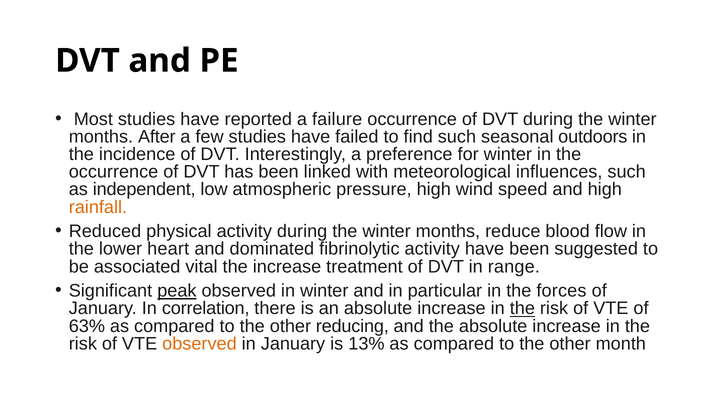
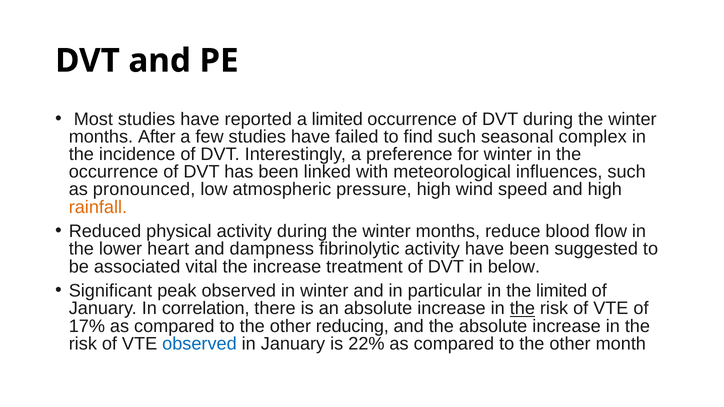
a failure: failure -> limited (337, 119)
outdoors: outdoors -> complex (593, 137)
independent: independent -> pronounced (144, 190)
dominated: dominated -> dampness (272, 249)
range: range -> below (514, 267)
peak underline: present -> none (177, 291)
the forces: forces -> limited (562, 291)
63%: 63% -> 17% (87, 326)
observed colour: orange -> blue (199, 344)
13%: 13% -> 22% (366, 344)
